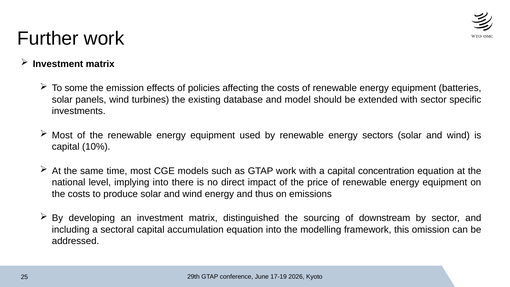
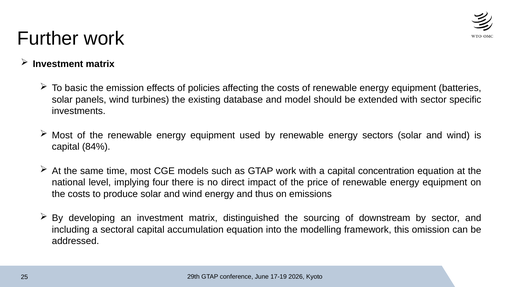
some: some -> basic (76, 88)
10%: 10% -> 84% (96, 147)
implying into: into -> four (161, 182)
